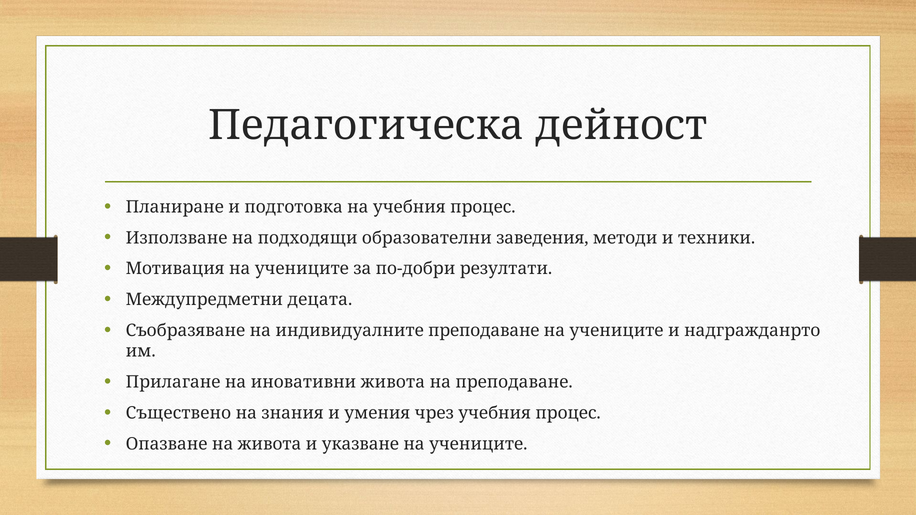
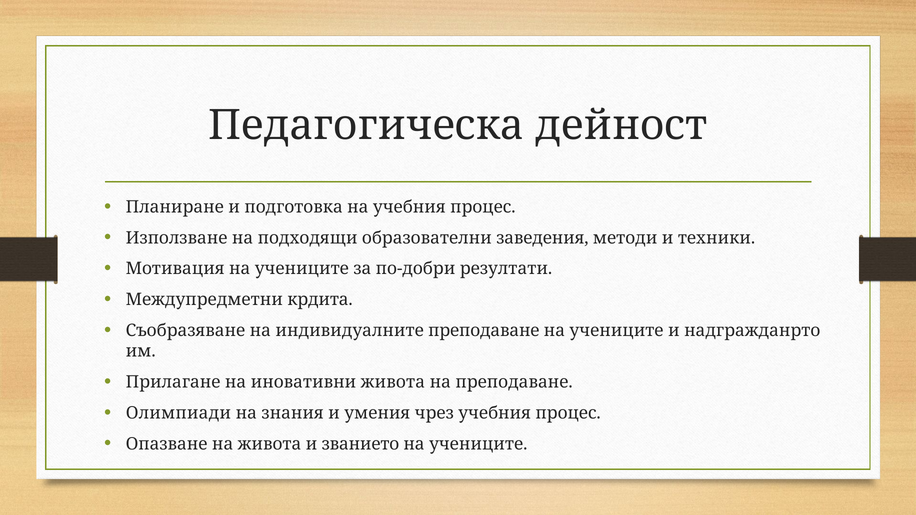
децата: децата -> крдита (320, 300)
Съществено: Съществено -> Олимпиади (178, 413)
указване: указване -> званието (360, 444)
